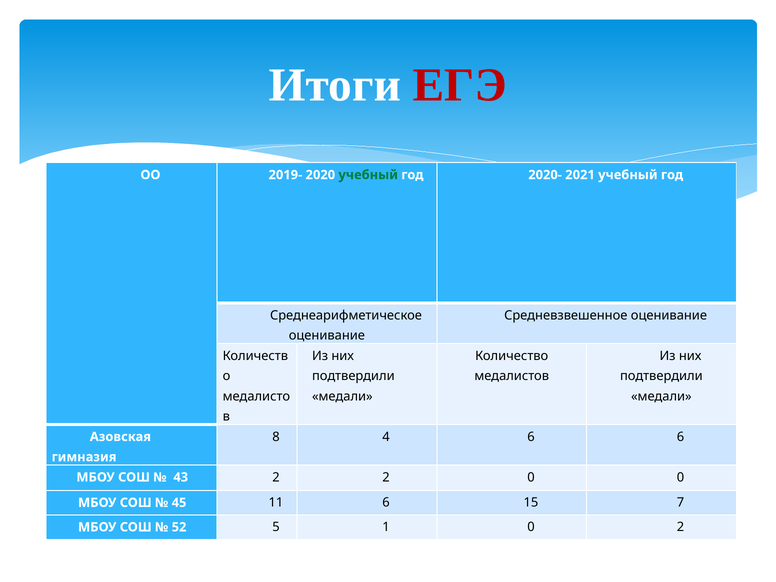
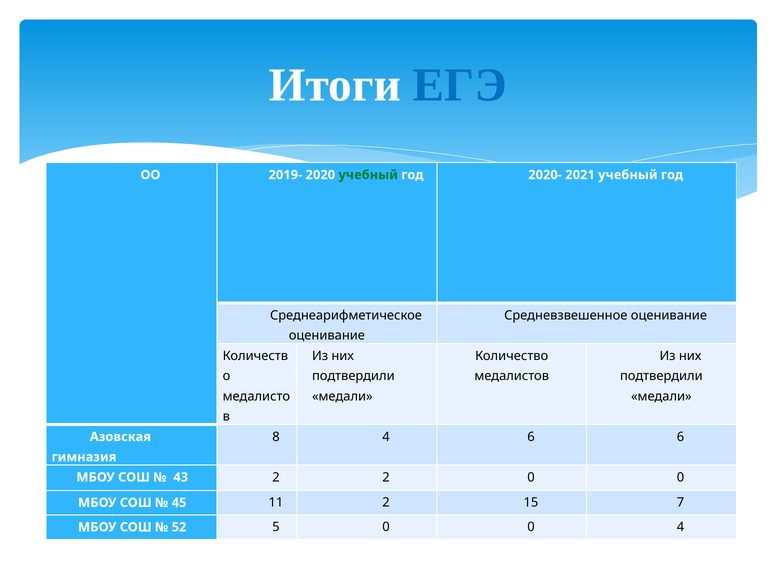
ЕГЭ colour: red -> blue (460, 85)
11 6: 6 -> 2 (386, 503)
5 1: 1 -> 0 (386, 527)
0 2: 2 -> 4 (681, 527)
